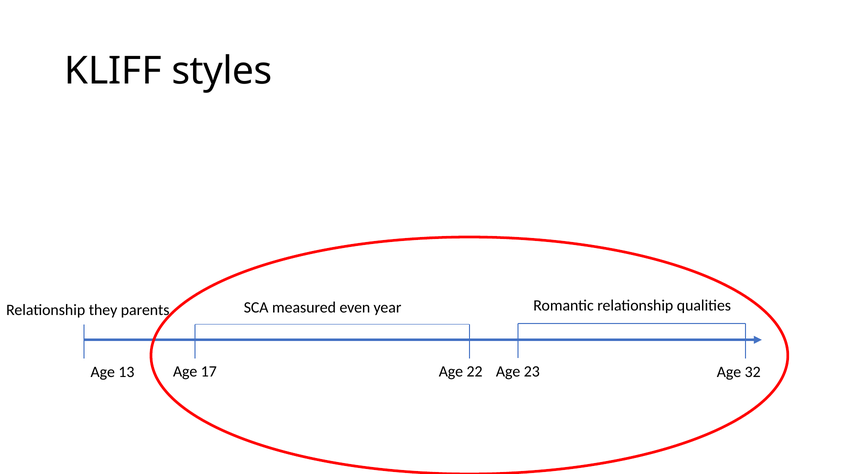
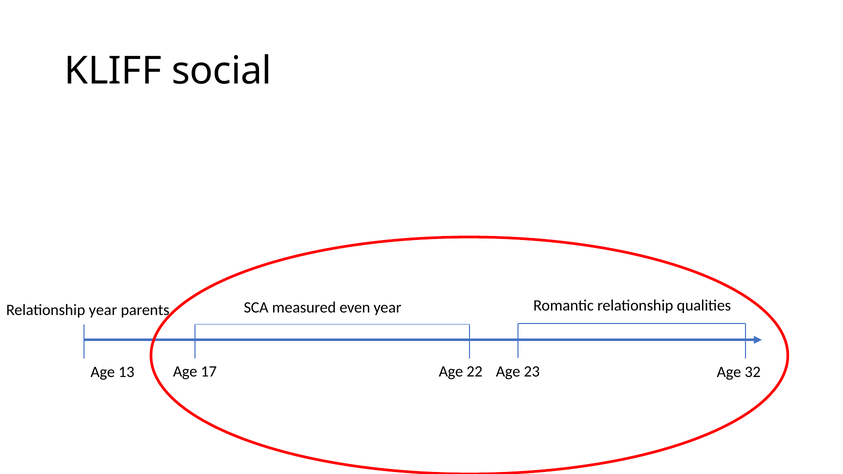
styles: styles -> social (222, 71)
Relationship they: they -> year (103, 310)
